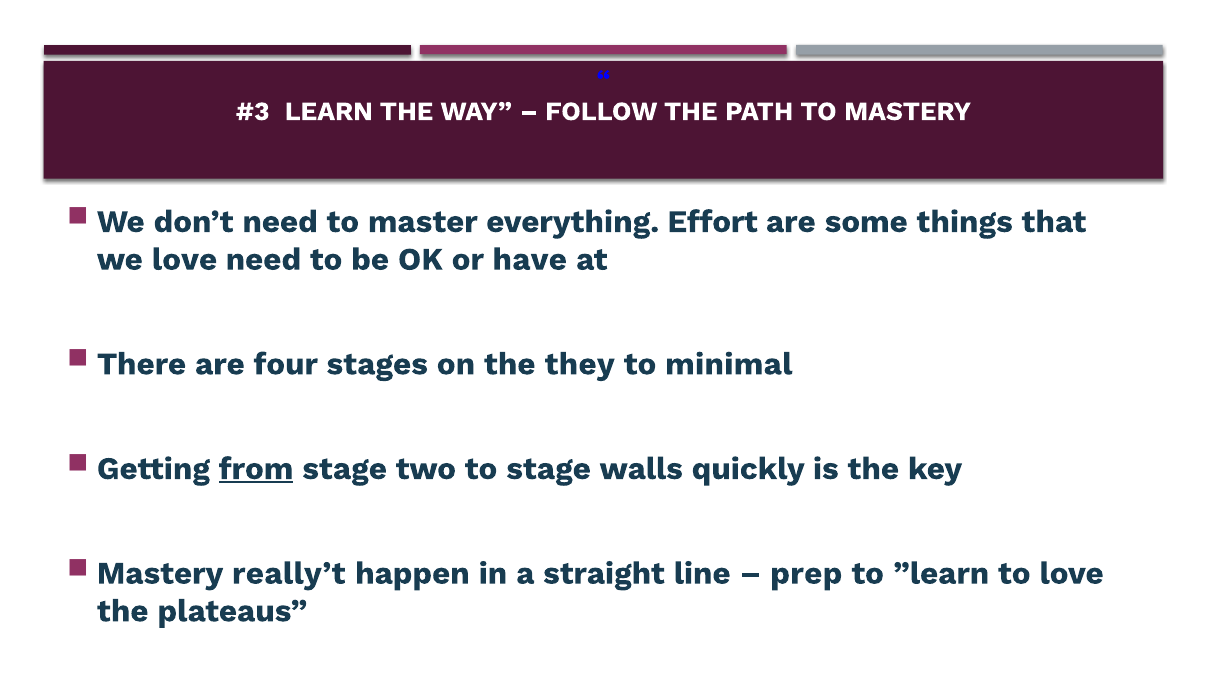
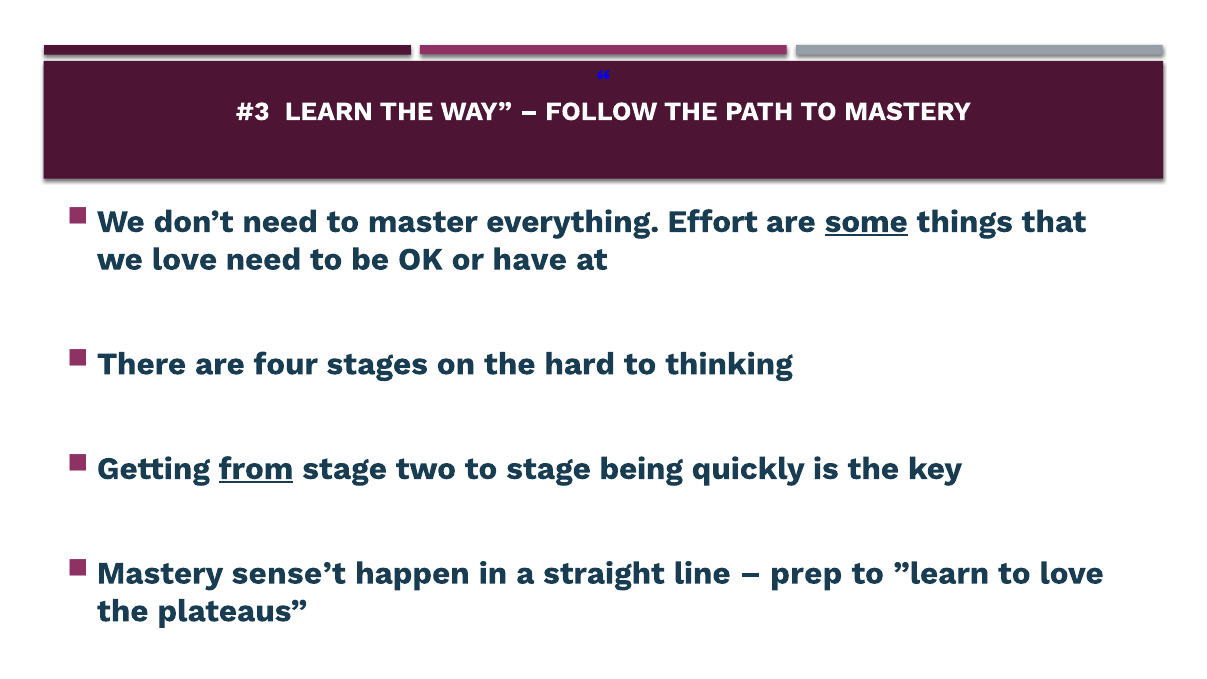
some underline: none -> present (866, 222)
they: they -> hard (580, 364)
minimal: minimal -> thinking (729, 364)
walls: walls -> being (641, 469)
really’t: really’t -> sense’t (289, 573)
